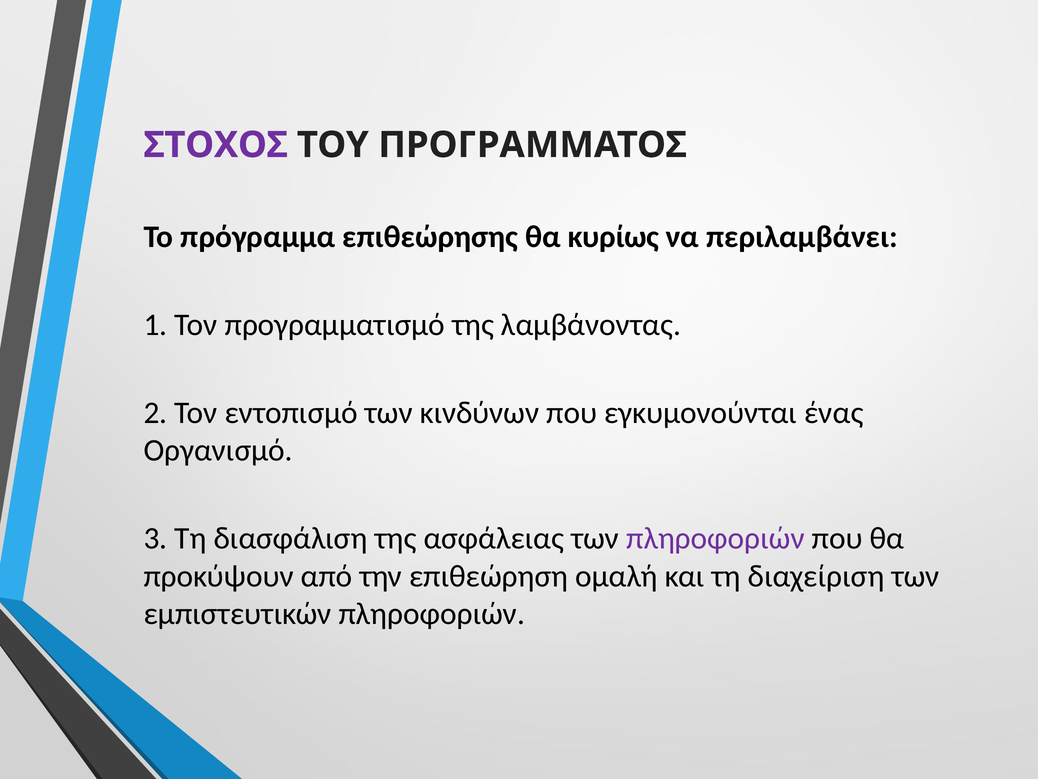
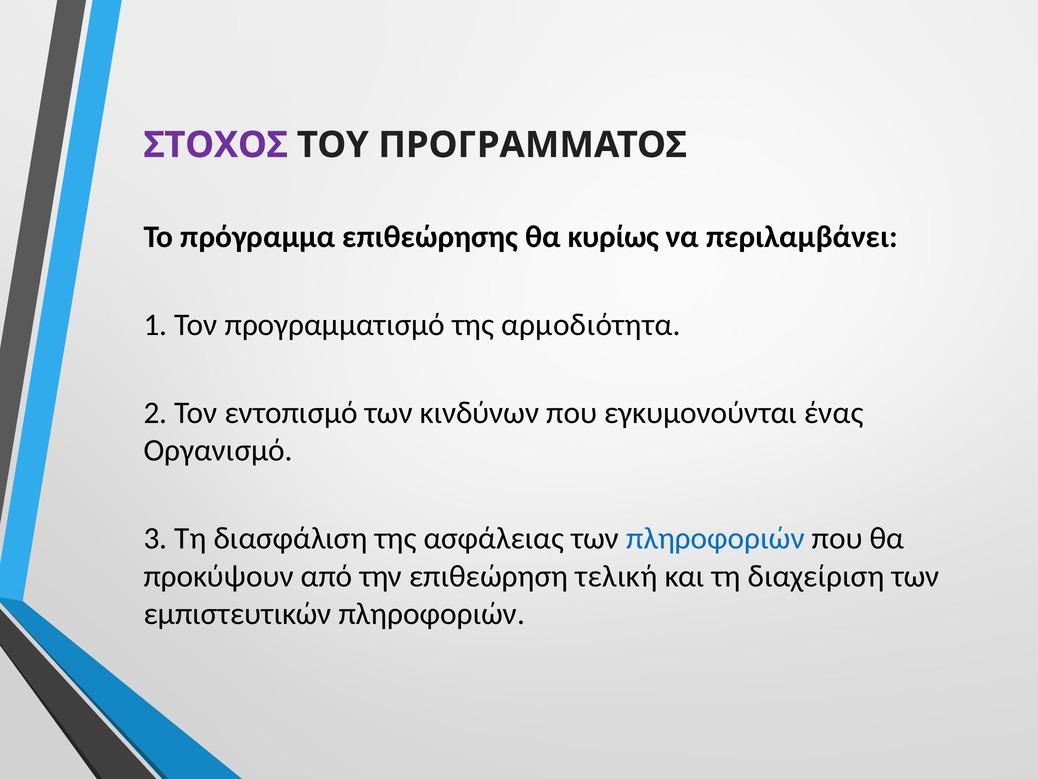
λαμβάνοντας: λαμβάνοντας -> αρμοδιότητα (591, 325)
πληροφοριών colour: purple -> blue (715, 538)
ομαλή: ομαλή -> τελική (616, 576)
